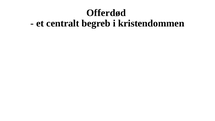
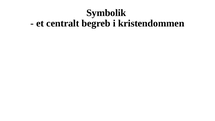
Offerdød: Offerdød -> Symbolik (106, 13)
